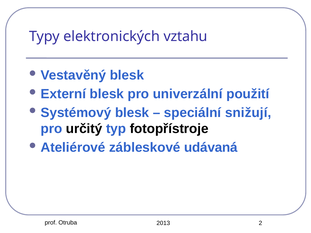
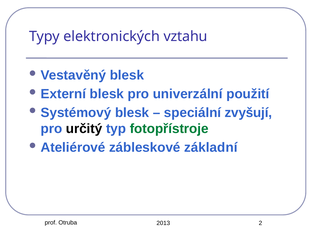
snižují: snižují -> zvyšují (248, 113)
fotopřístroje colour: black -> green (169, 129)
udávaná: udávaná -> základní (211, 148)
